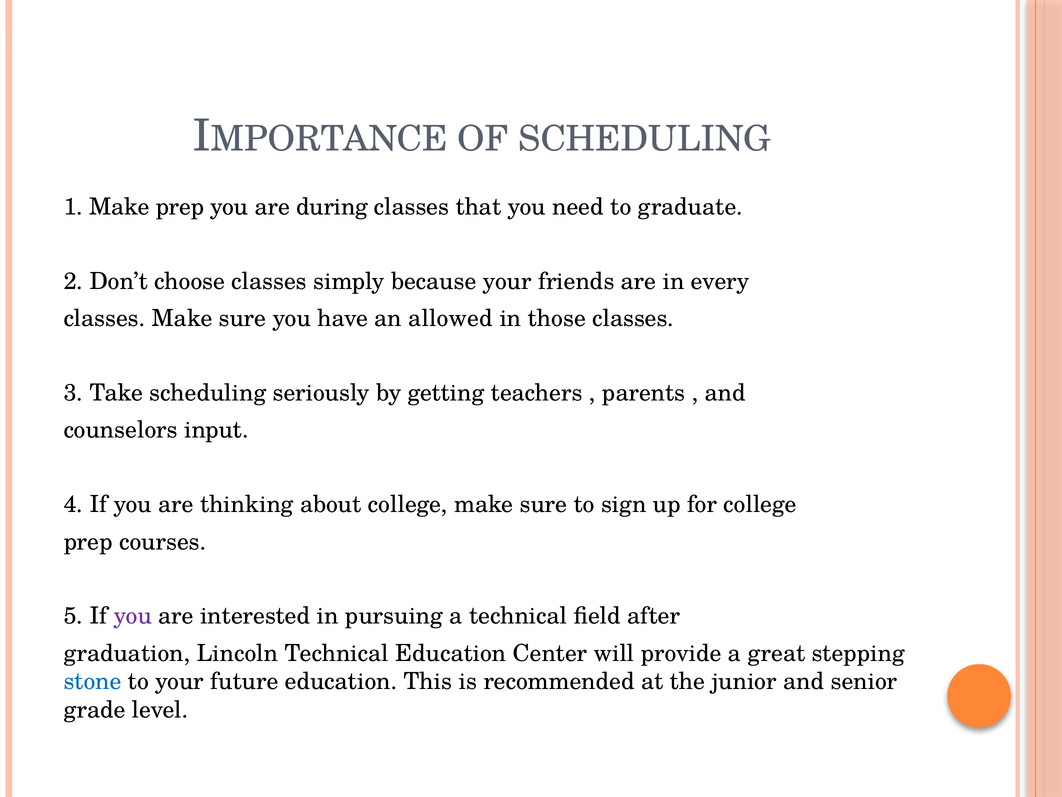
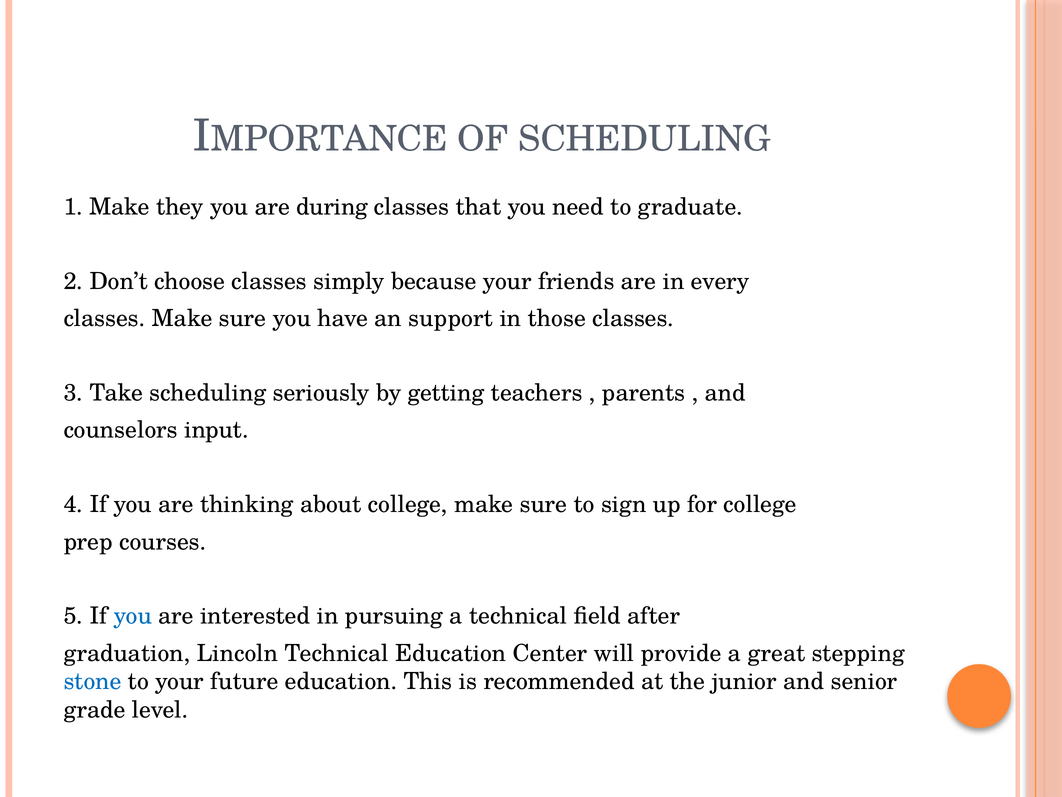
Make prep: prep -> they (180, 207)
allowed: allowed -> support (451, 318)
you colour: purple -> blue (133, 616)
